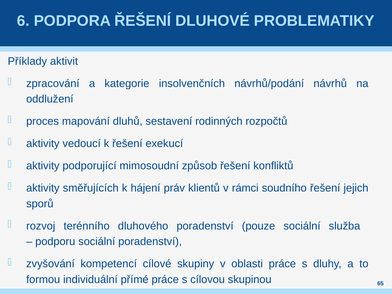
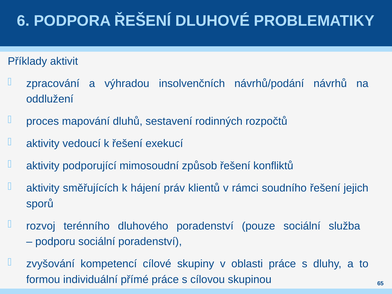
kategorie: kategorie -> výhradou (127, 83)
